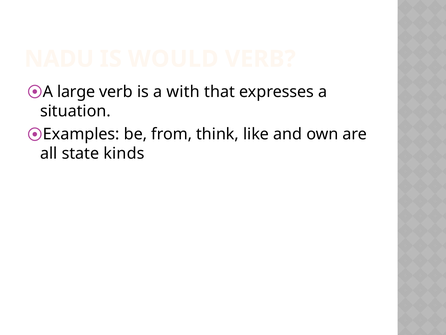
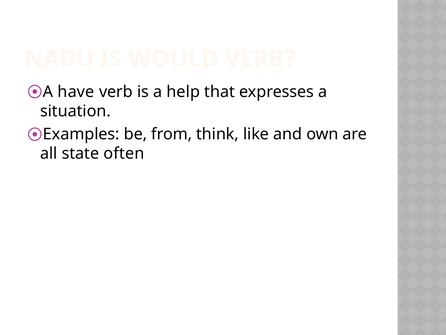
large: large -> have (76, 92)
with: with -> help (183, 92)
kinds: kinds -> often (124, 153)
